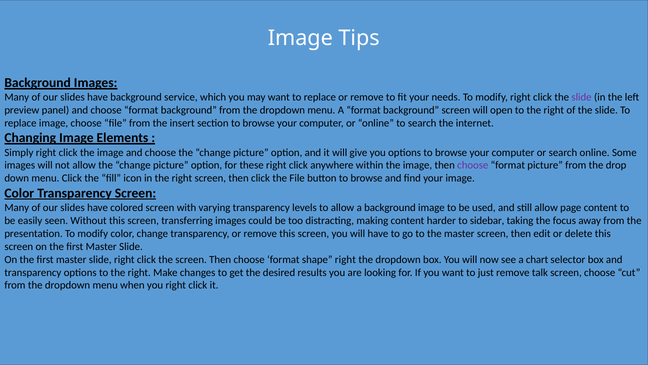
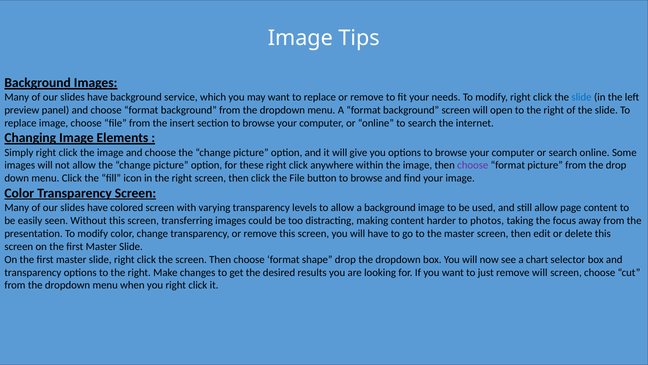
slide colour: purple -> blue (582, 97)
sidebar: sidebar -> photos (487, 220)
shape right: right -> drop (345, 259)
remove talk: talk -> will (540, 272)
